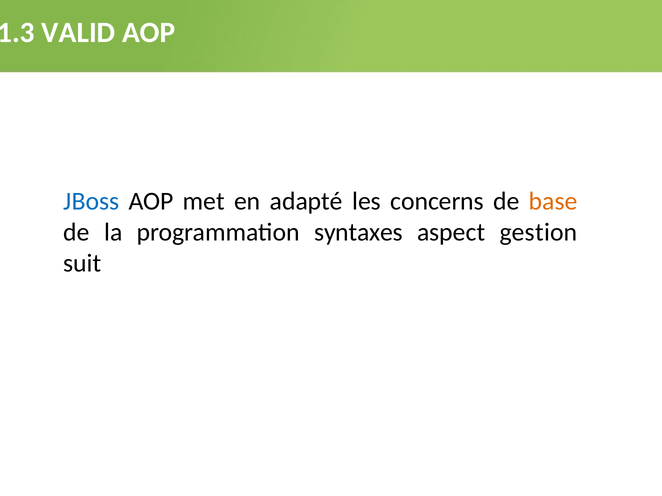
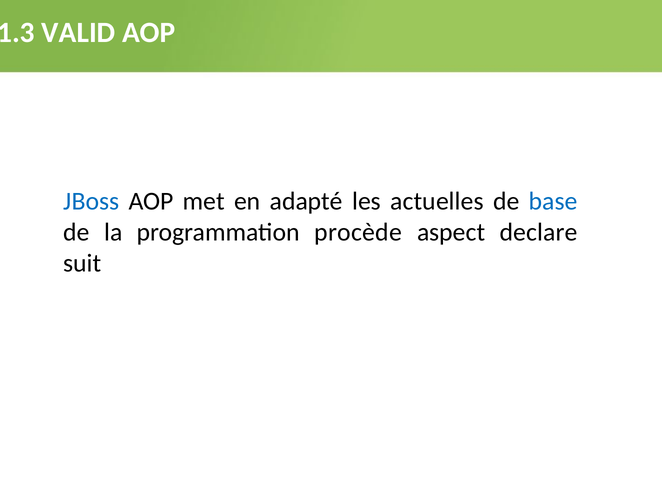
concerns: concerns -> actuelles (437, 201)
base colour: orange -> blue (553, 201)
syntaxes: syntaxes -> procède (358, 232)
gestion: gestion -> declare (539, 232)
